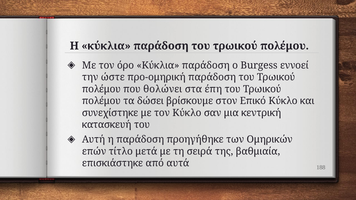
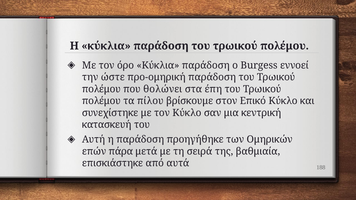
δώσει: δώσει -> πίλου (150, 101)
τίτλο: τίτλο -> πάρα (121, 152)
